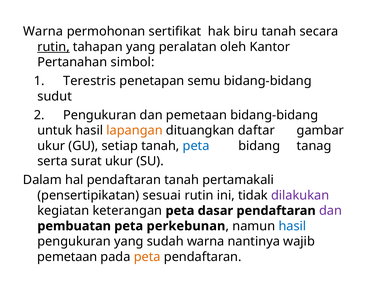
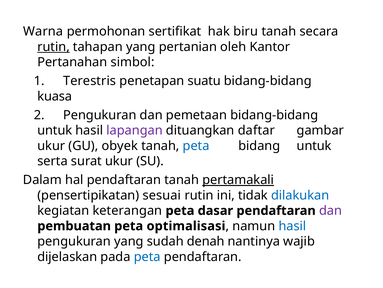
peralatan: peralatan -> pertanian (188, 47)
semu: semu -> suatu (204, 81)
sudut: sudut -> kuasa (55, 96)
lapangan colour: orange -> purple (135, 130)
setiap: setiap -> obyek (120, 145)
bidang tanag: tanag -> untuk (314, 145)
pertamakali underline: none -> present (238, 180)
dilakukan colour: purple -> blue (300, 195)
perkebunan: perkebunan -> optimalisasi (186, 225)
sudah warna: warna -> denah (206, 241)
pemetaan: pemetaan -> dijelaskan (67, 256)
peta colour: orange -> blue (147, 256)
